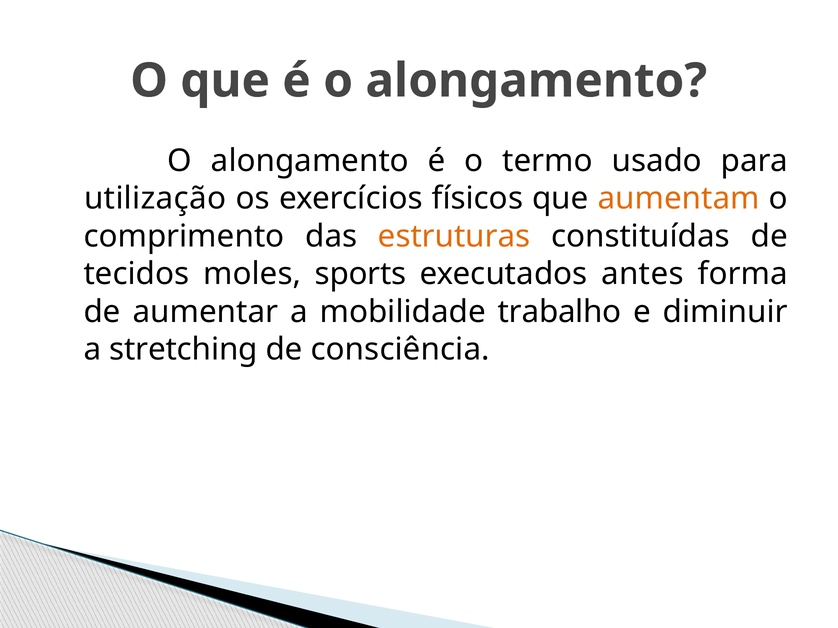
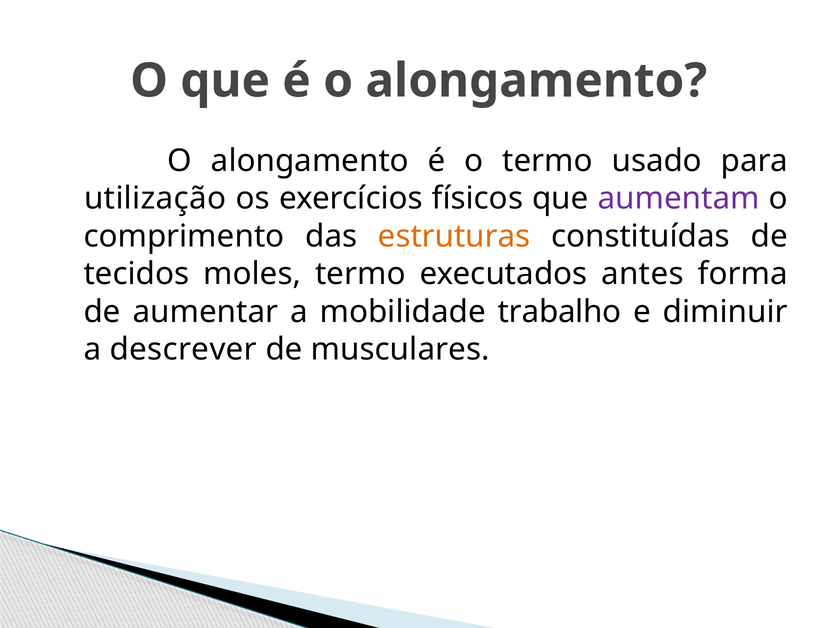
aumentam colour: orange -> purple (679, 199)
moles sports: sports -> termo (360, 274)
stretching: stretching -> descrever (183, 350)
consciência: consciência -> musculares (400, 350)
